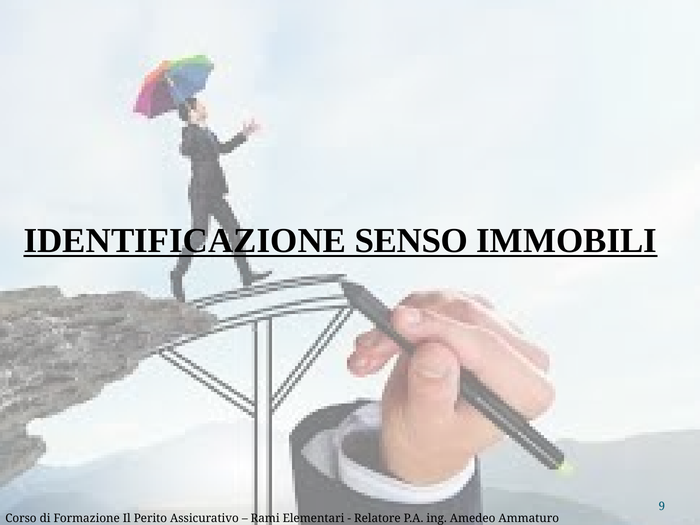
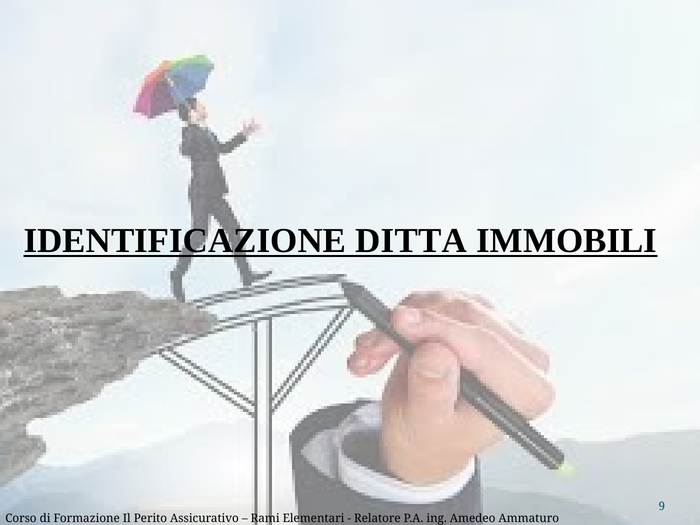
SENSO: SENSO -> DITTA (411, 241)
